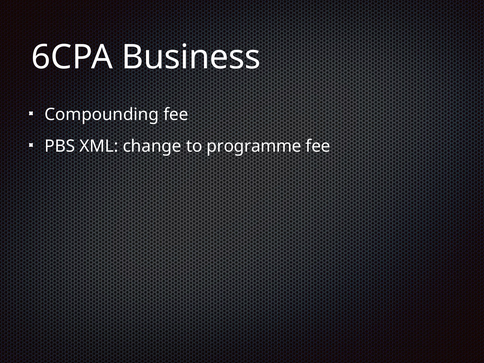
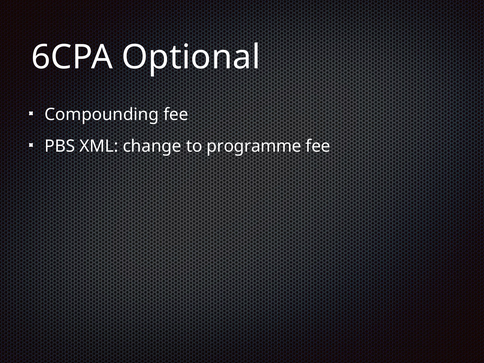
Business: Business -> Optional (191, 57)
